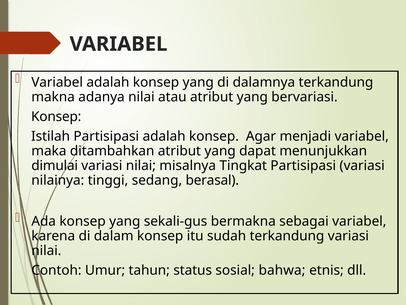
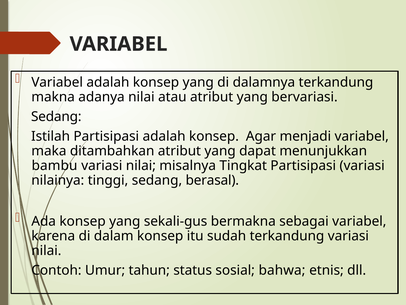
Konsep: Konsep -> Sedang (56, 116)
dimulai: dimulai -> bambu (55, 165)
